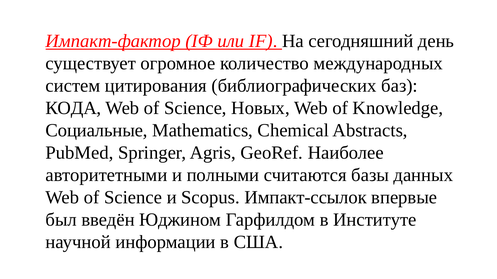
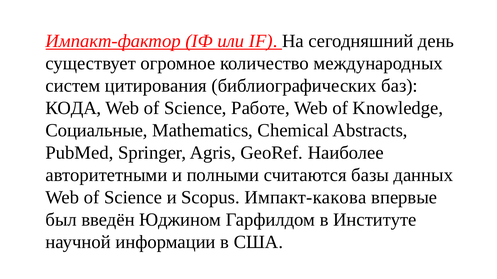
Новых: Новых -> Работе (261, 108)
Импакт-ссылок: Импакт-ссылок -> Импакт-какова (305, 198)
